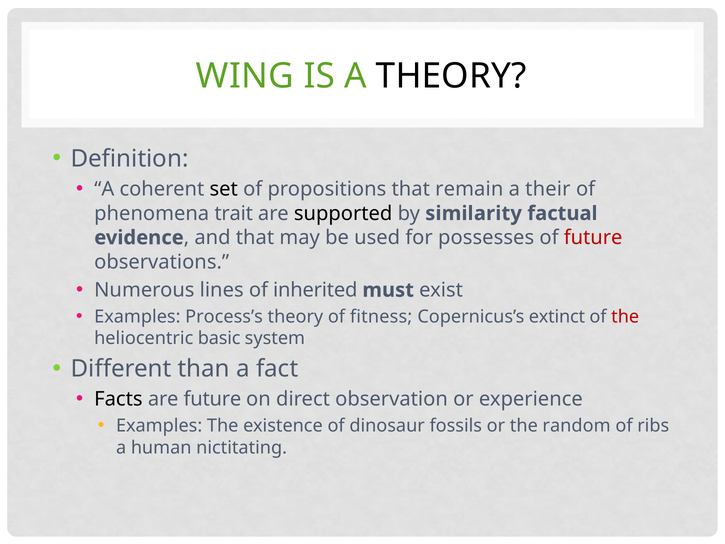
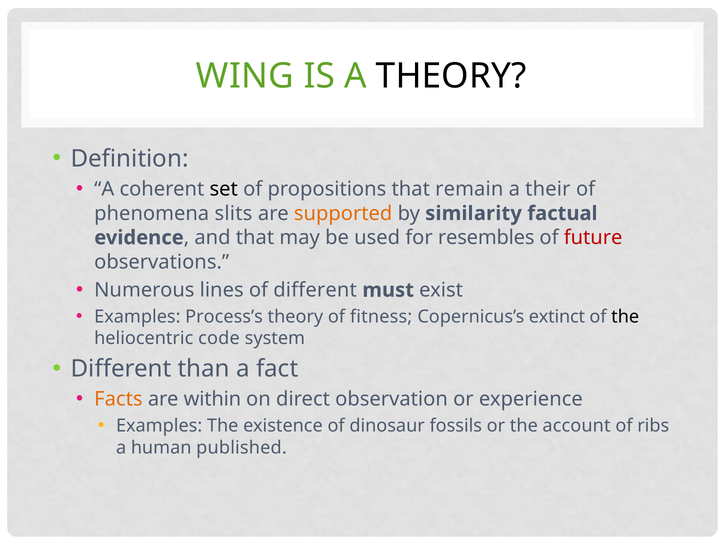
trait: trait -> slits (233, 213)
supported colour: black -> orange (343, 213)
possesses: possesses -> resembles (486, 238)
of inherited: inherited -> different (315, 290)
the colour: red -> black (625, 316)
basic: basic -> code (219, 338)
Facts colour: black -> orange (118, 399)
are future: future -> within (212, 399)
random: random -> account (577, 426)
nictitating: nictitating -> published (242, 447)
